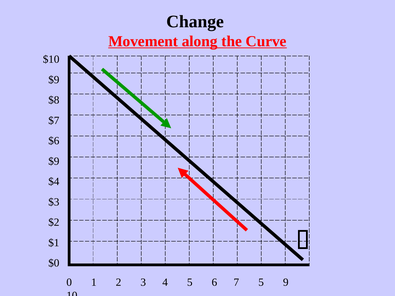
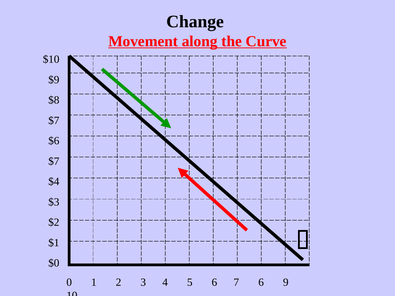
$9: $9 -> $7 (54, 161)
7 5: 5 -> 6 (261, 282)
